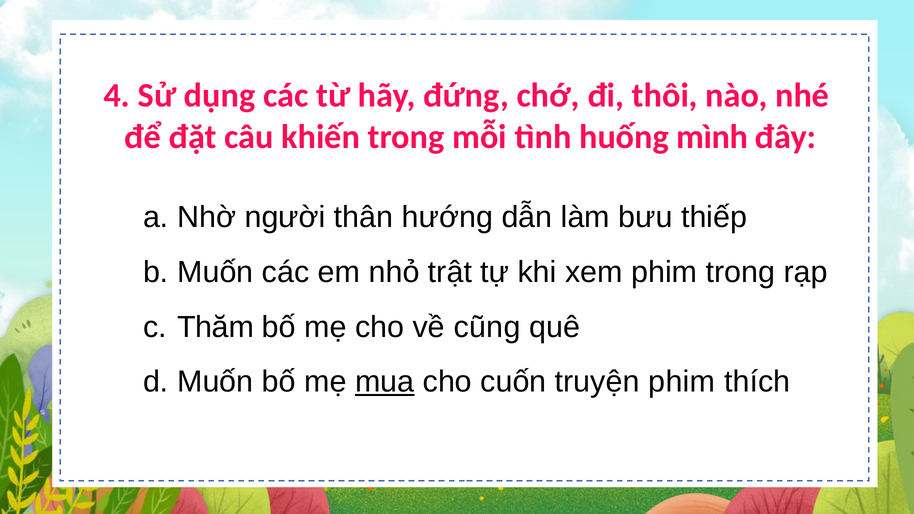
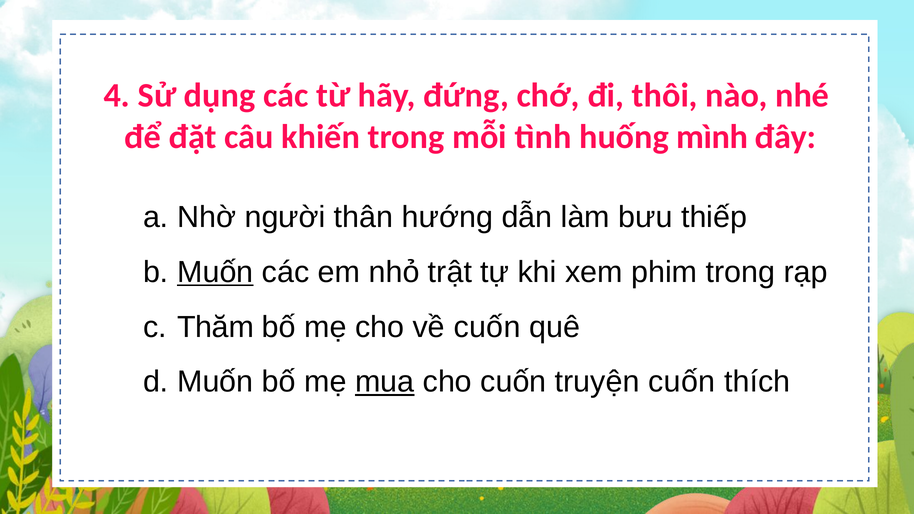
Muốn underline: none -> present (215, 272)
về cũng: cũng -> cuốn (487, 327)
truyện phim: phim -> cuốn (682, 382)
